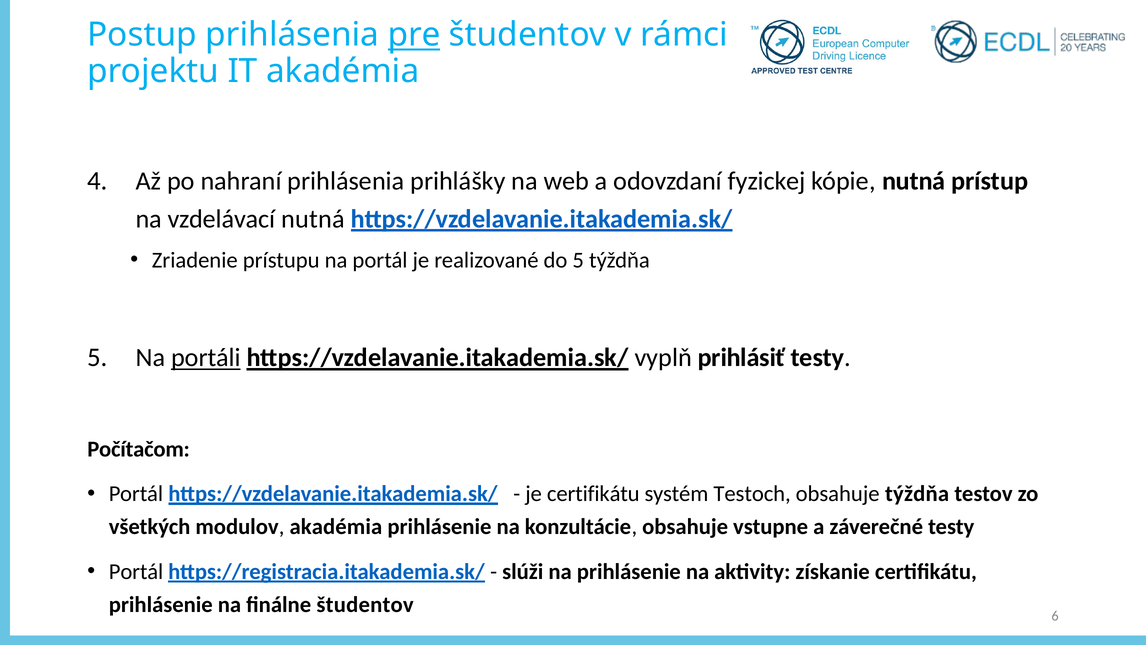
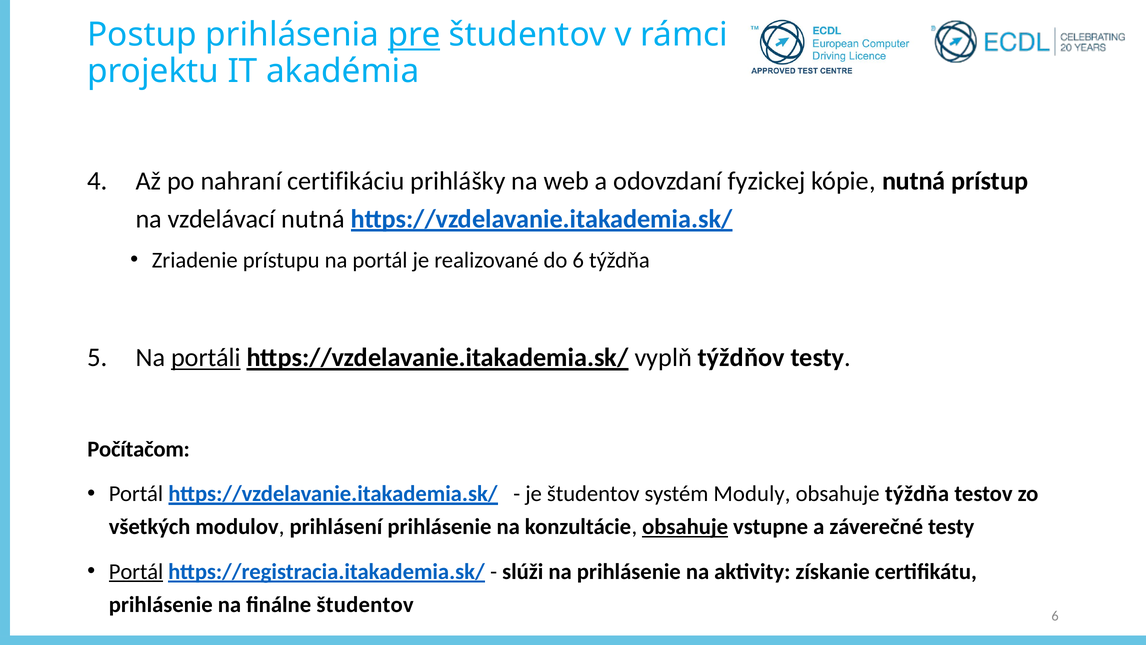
nahraní prihlásenia: prihlásenia -> certifikáciu (346, 181)
do 5: 5 -> 6 (578, 260)
prihlásiť: prihlásiť -> týždňov (741, 358)
je certifikátu: certifikátu -> študentov (593, 494)
Testoch: Testoch -> Moduly (752, 494)
modulov akadémia: akadémia -> prihlásení (336, 527)
obsahuje underline: none -> present (685, 527)
Portál underline: none -> present (136, 571)
